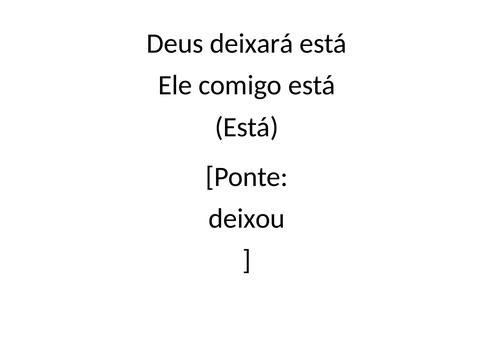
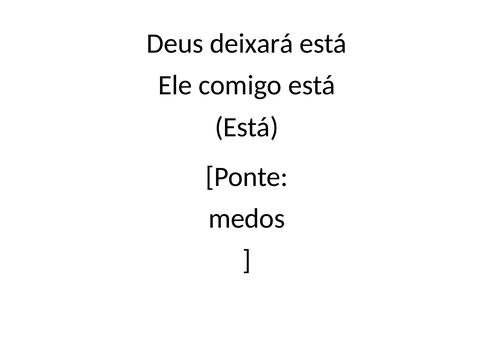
deixou: deixou -> medos (247, 219)
